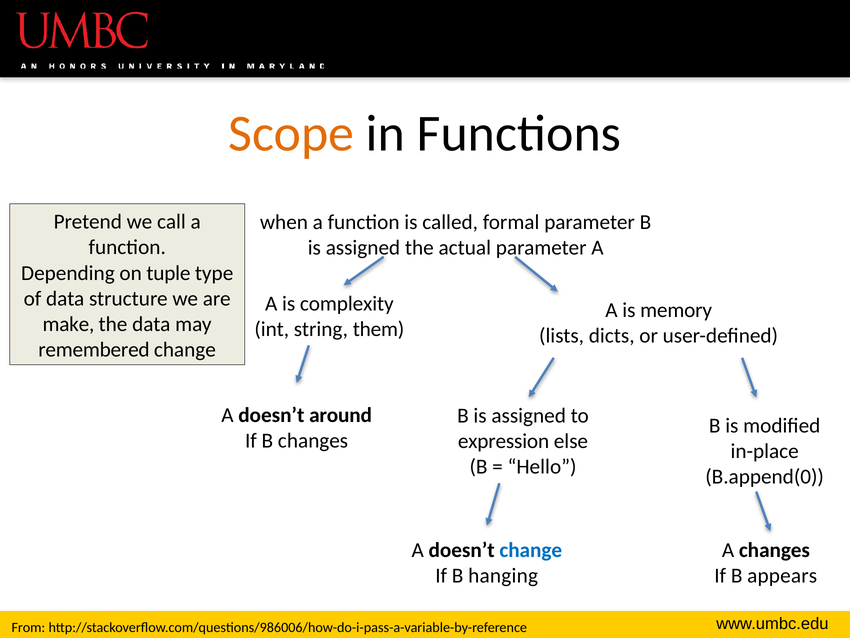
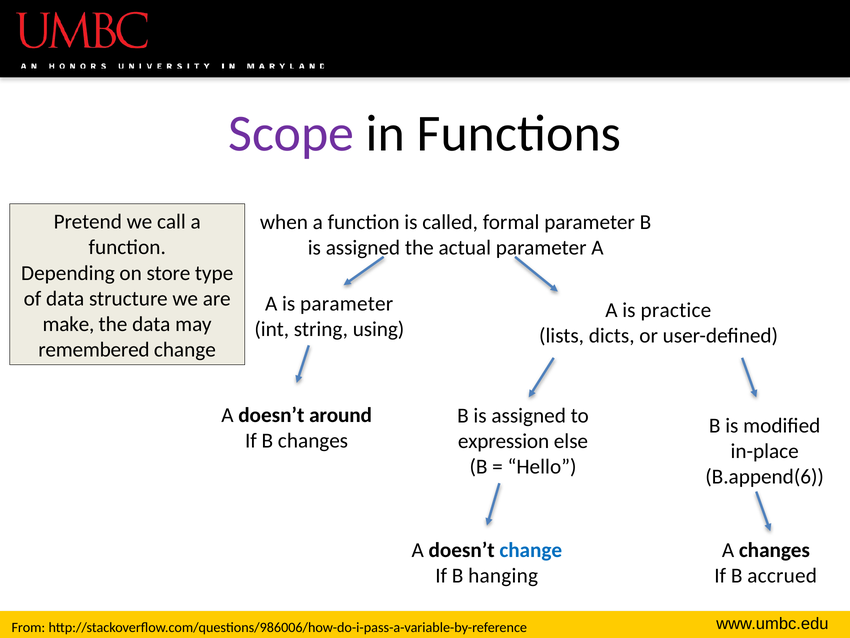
Scope colour: orange -> purple (291, 134)
tuple: tuple -> store (168, 273)
is complexity: complexity -> parameter (347, 303)
memory: memory -> practice (676, 310)
them: them -> using (379, 329)
B.append(0: B.append(0 -> B.append(6 (765, 476)
appears: appears -> accrued (782, 575)
